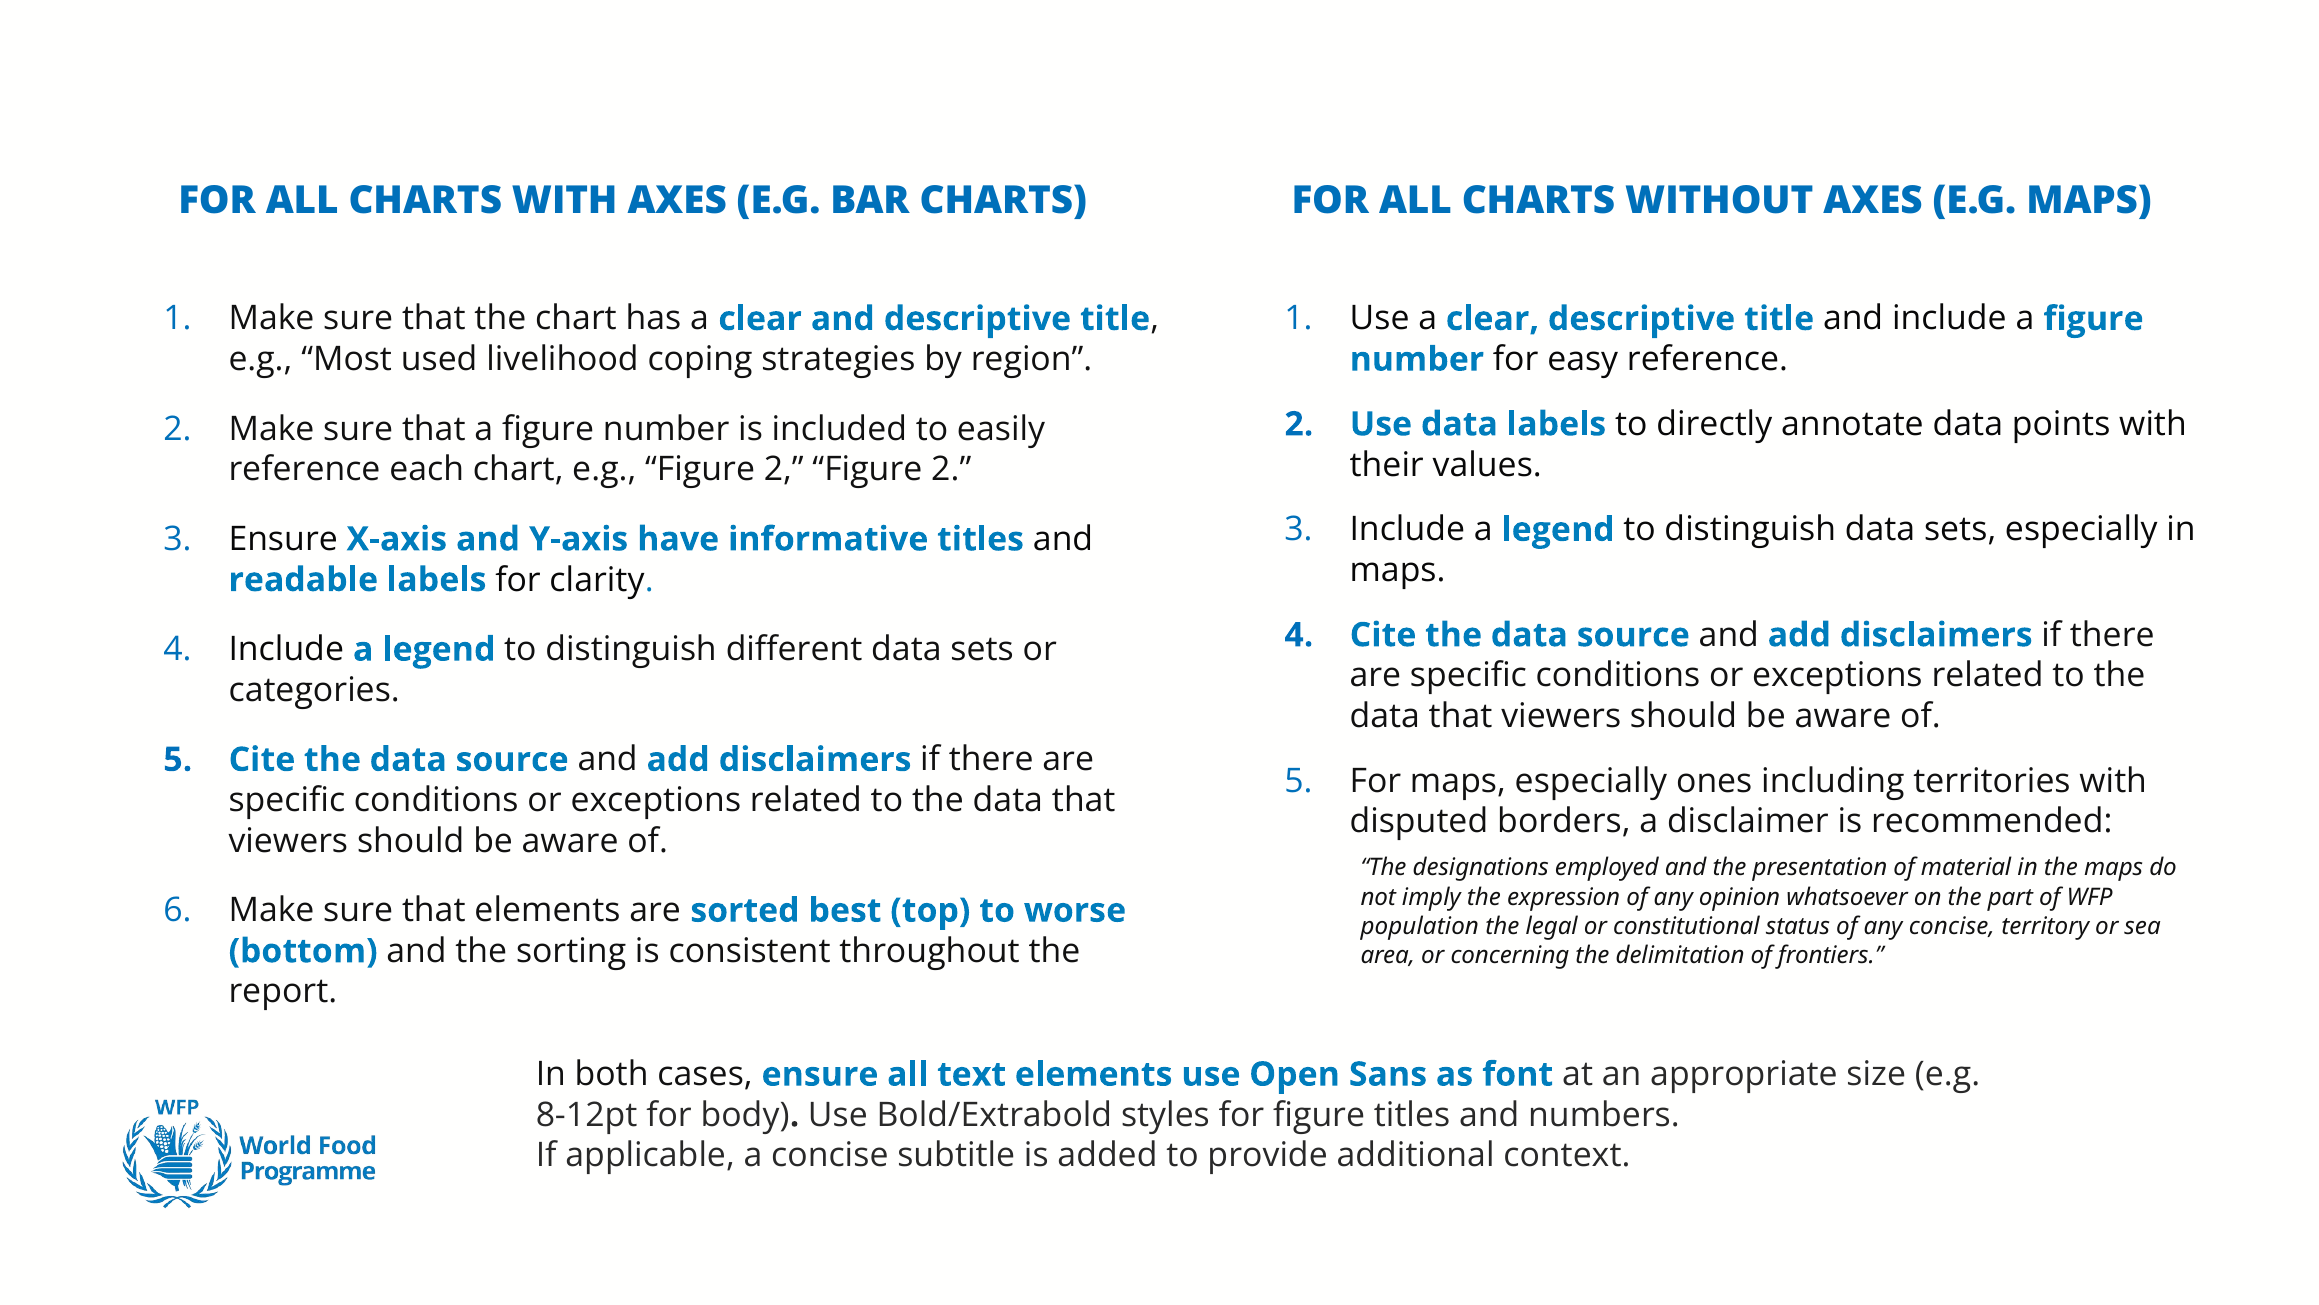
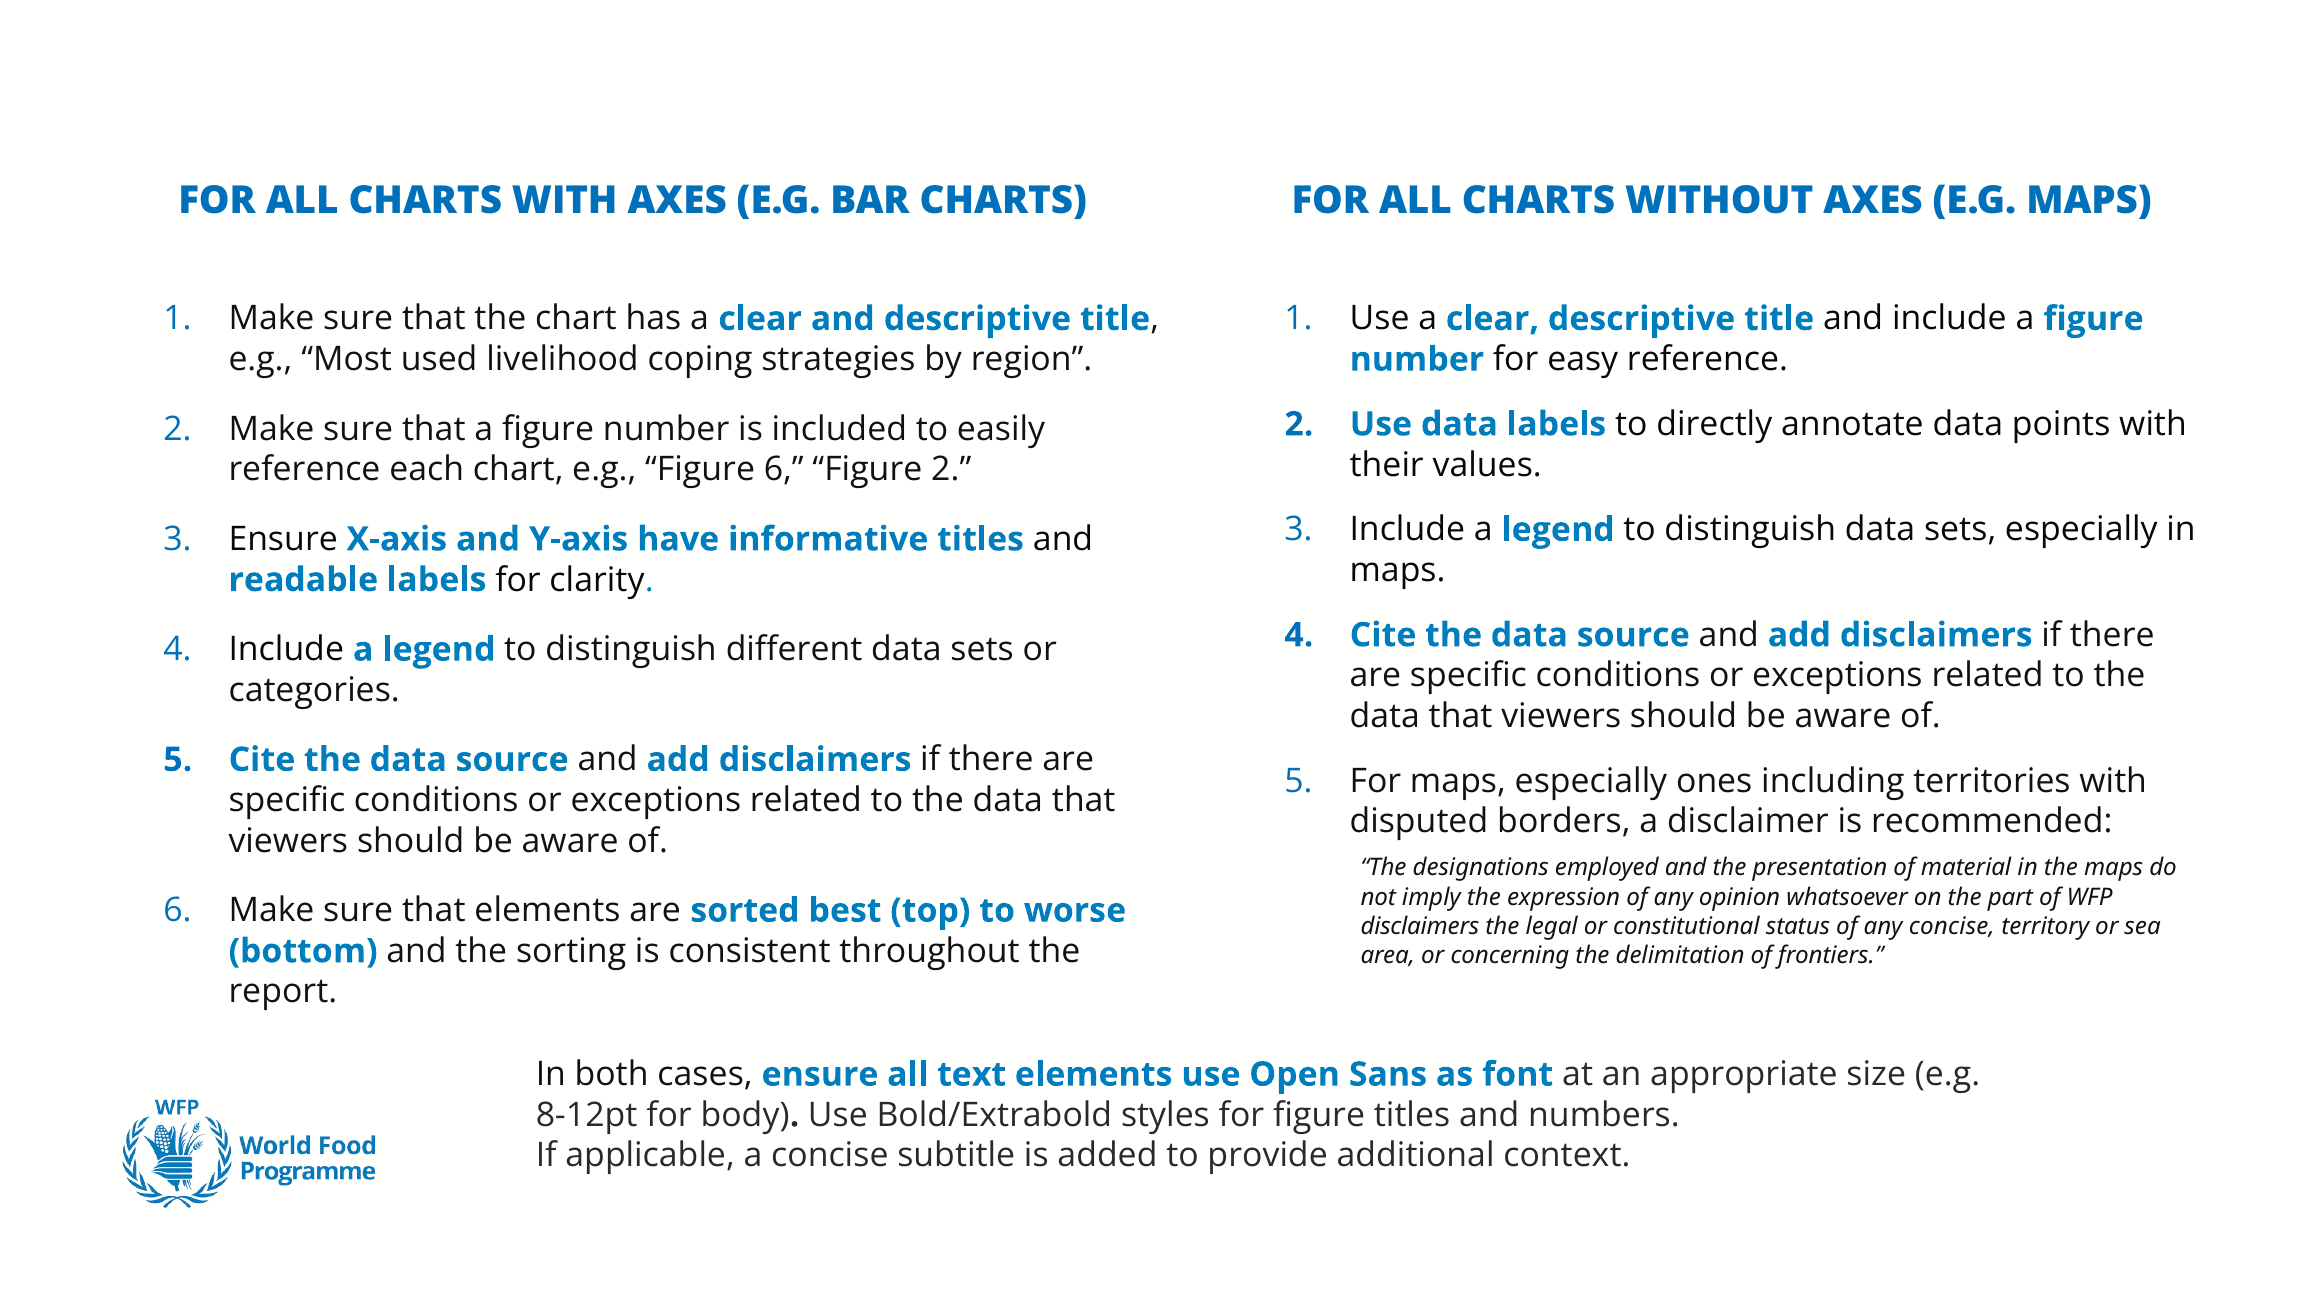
e.g Figure 2: 2 -> 6 (784, 469)
population: population -> disclaimers (1420, 926)
